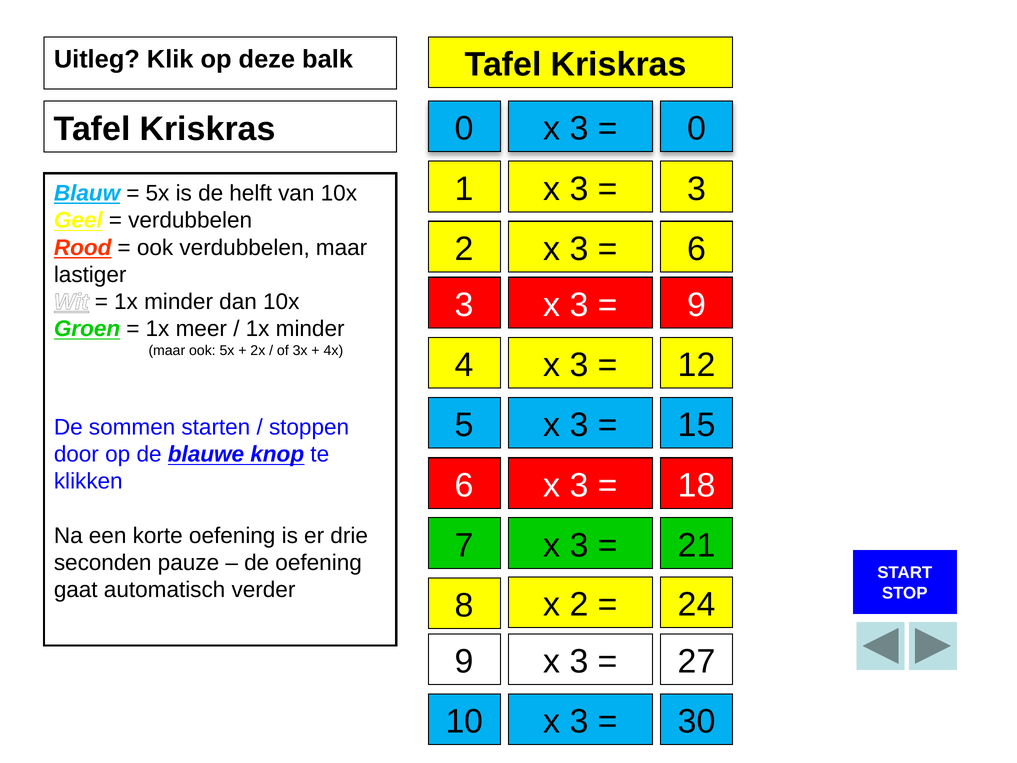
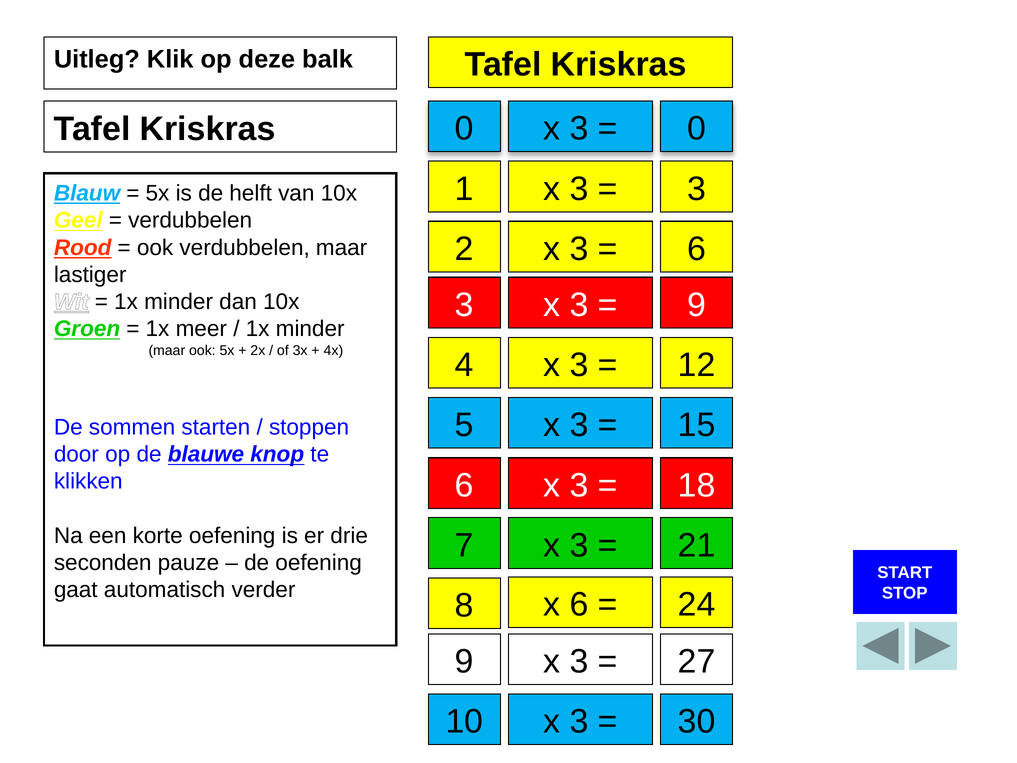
x 2: 2 -> 6 (579, 604)
